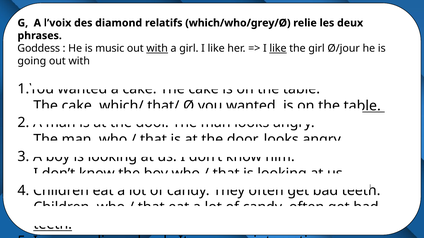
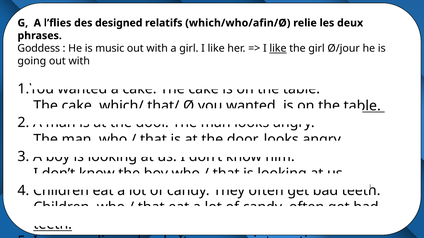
l’voix: l’voix -> l’flies (58, 23)
diamond: diamond -> designed (119, 23)
which/who/grey/Ø: which/who/grey/Ø -> which/who/afin/Ø (238, 23)
with underline: present -> none (157, 48)
